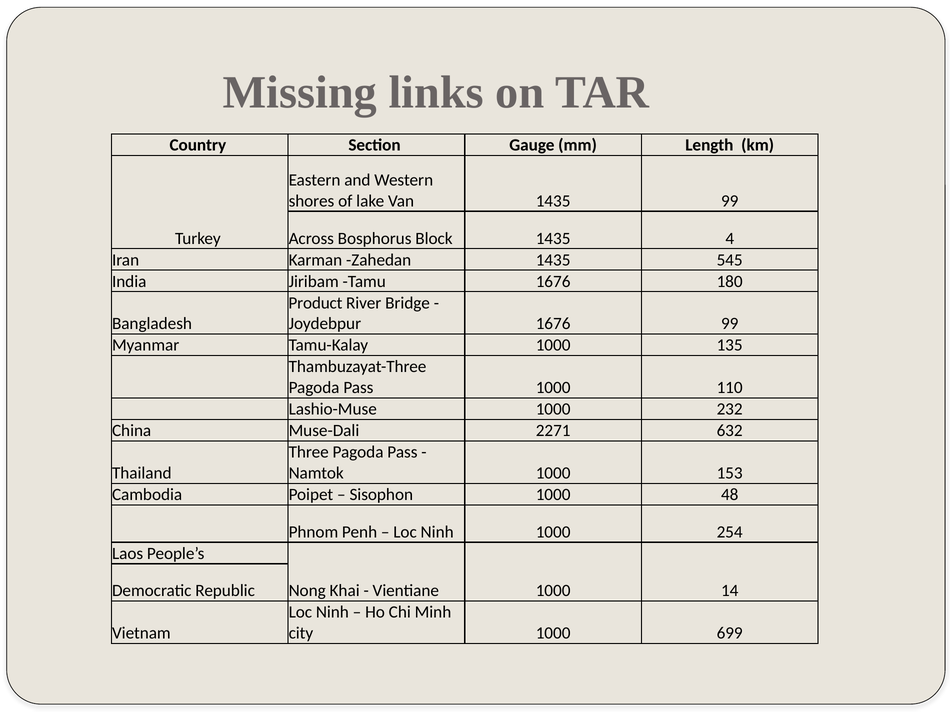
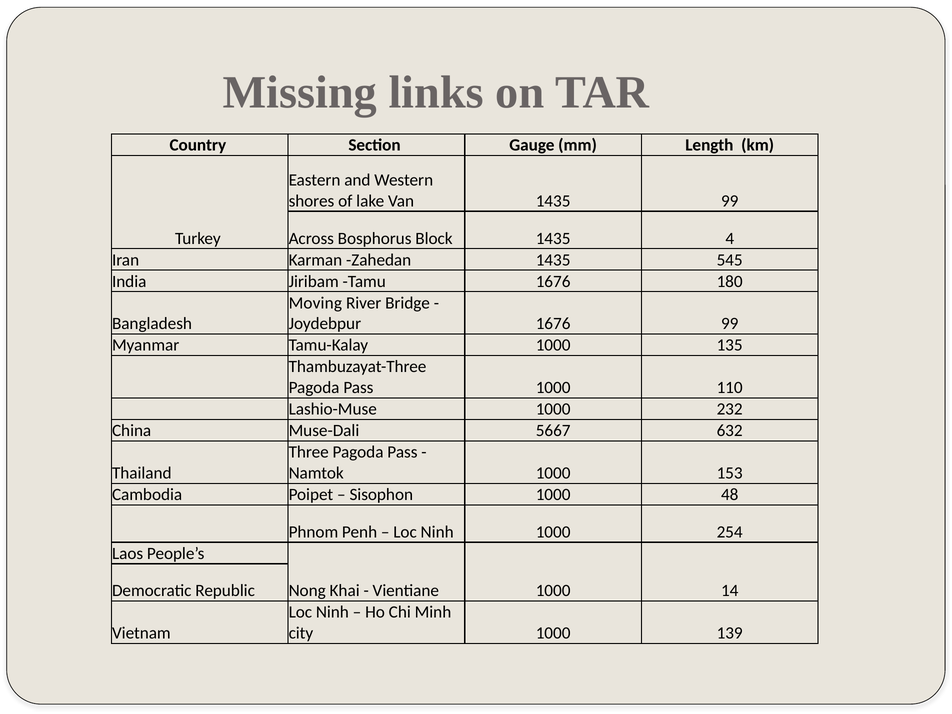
Product: Product -> Moving (315, 303)
2271: 2271 -> 5667 (553, 431)
699: 699 -> 139 (730, 633)
